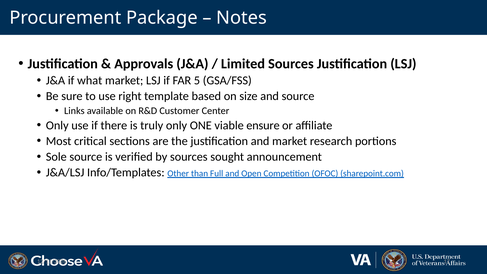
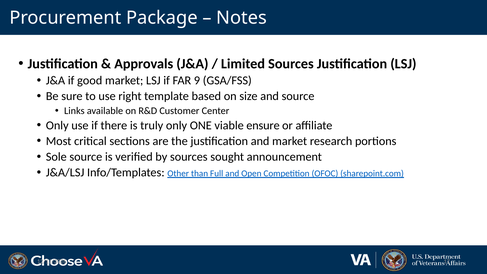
what: what -> good (90, 81)
5: 5 -> 9 (197, 81)
